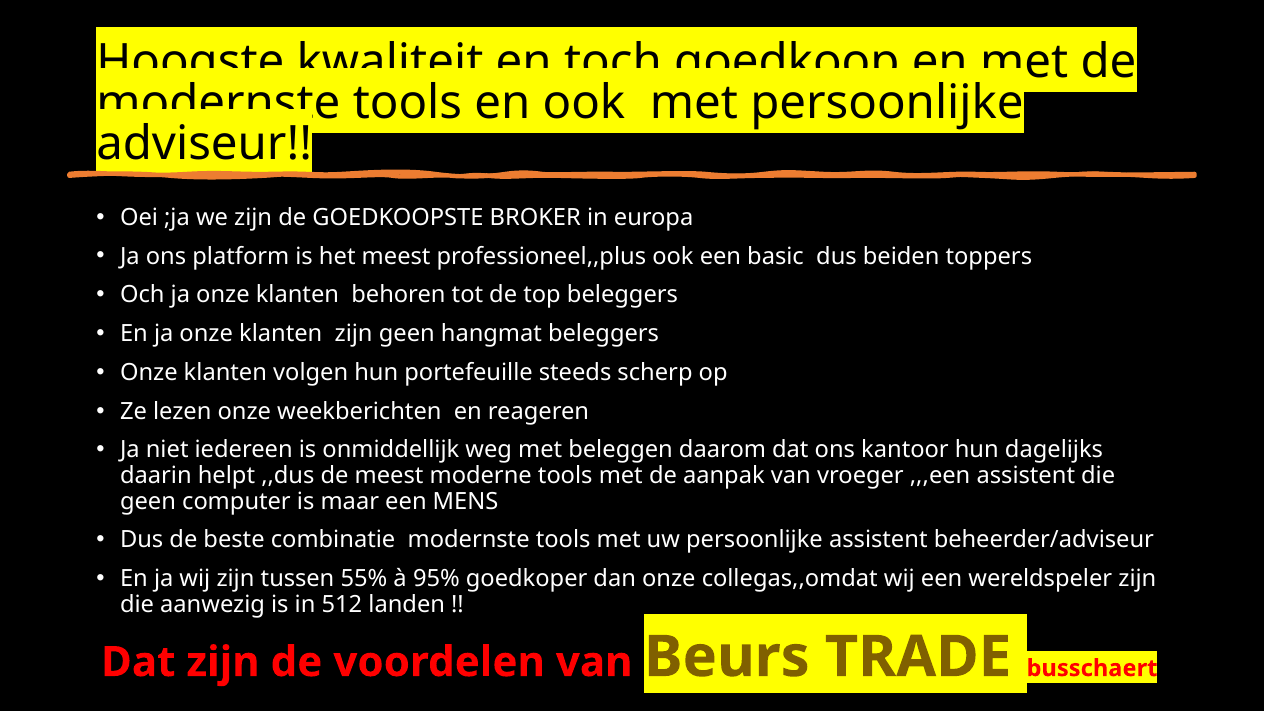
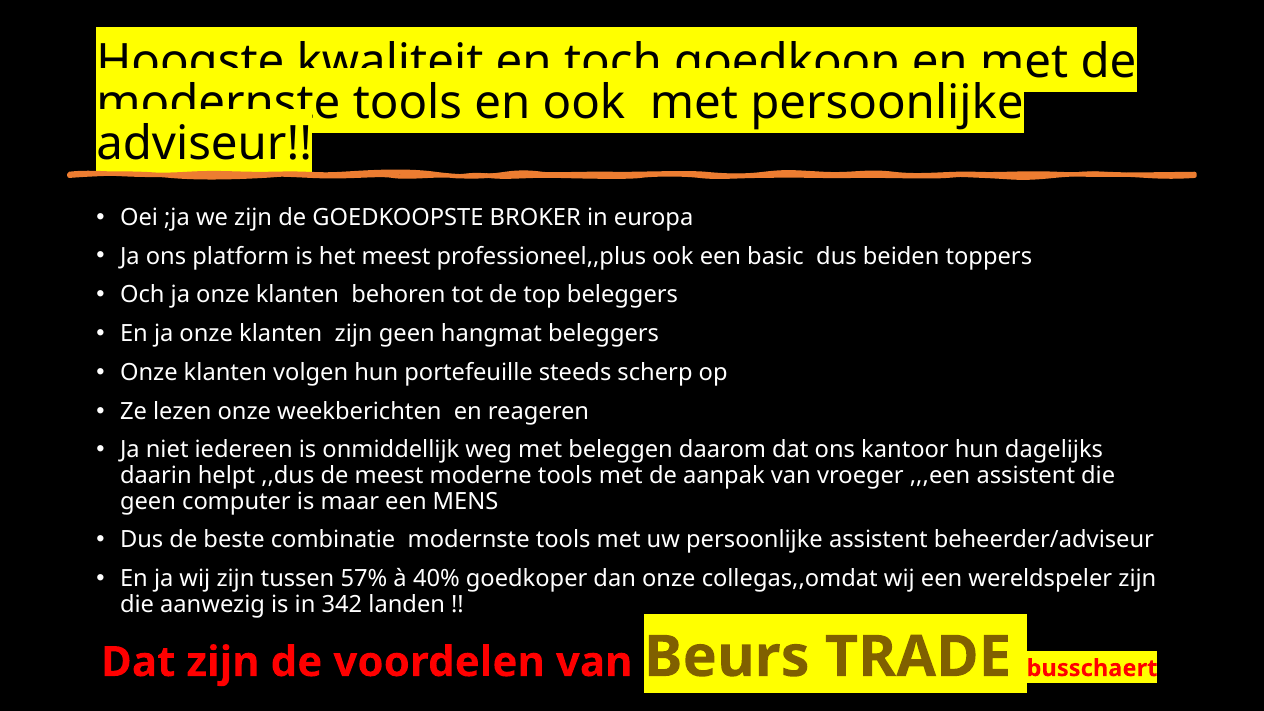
55%: 55% -> 57% (364, 579)
95%: 95% -> 40% (436, 579)
512: 512 -> 342 (342, 604)
